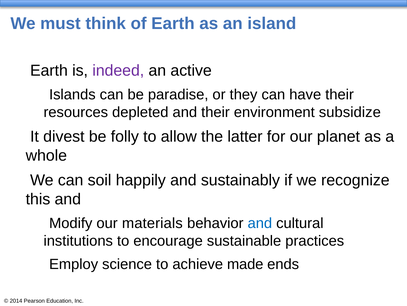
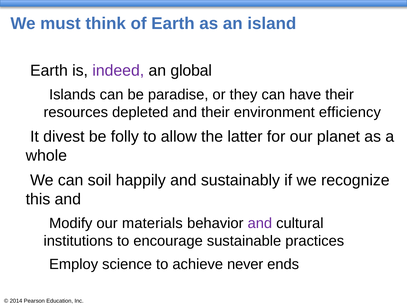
active: active -> global (191, 71)
subsidize: subsidize -> efficiency (350, 112)
and colour: blue -> purple (260, 223)
made: made -> never (245, 264)
